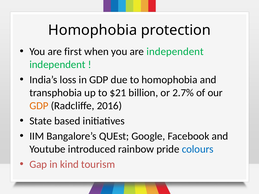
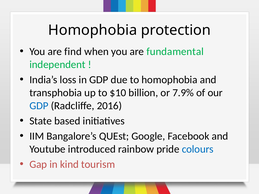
first: first -> find (73, 52)
are independent: independent -> fundamental (175, 52)
$21: $21 -> $10 (118, 93)
2.7%: 2.7% -> 7.9% (183, 93)
GDP colour: orange -> blue (39, 106)
